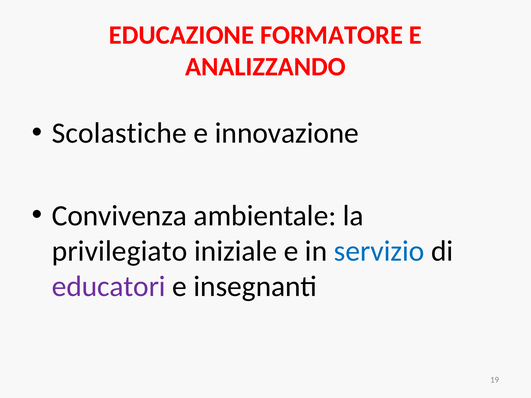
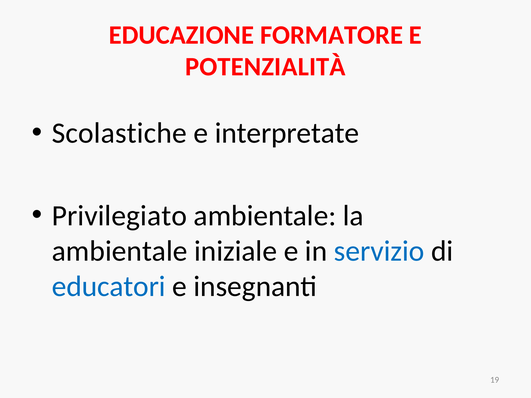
ANALIZZANDO: ANALIZZANDO -> POTENZIALITÀ (265, 67)
innovazione: innovazione -> interpretate (287, 133)
Convivenza: Convivenza -> Privilegiato (119, 216)
privilegiato: privilegiato -> ambientale (120, 251)
educatori colour: purple -> blue (109, 287)
